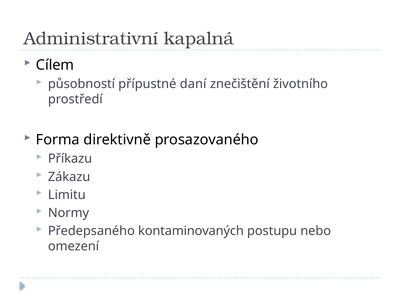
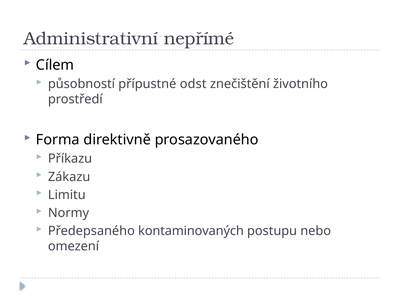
kapalná: kapalná -> nepřímé (199, 39)
daní: daní -> odst (193, 84)
